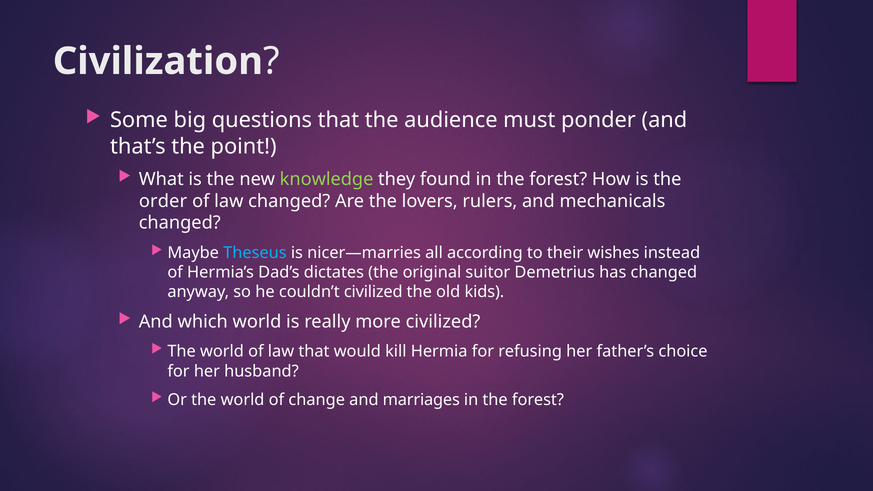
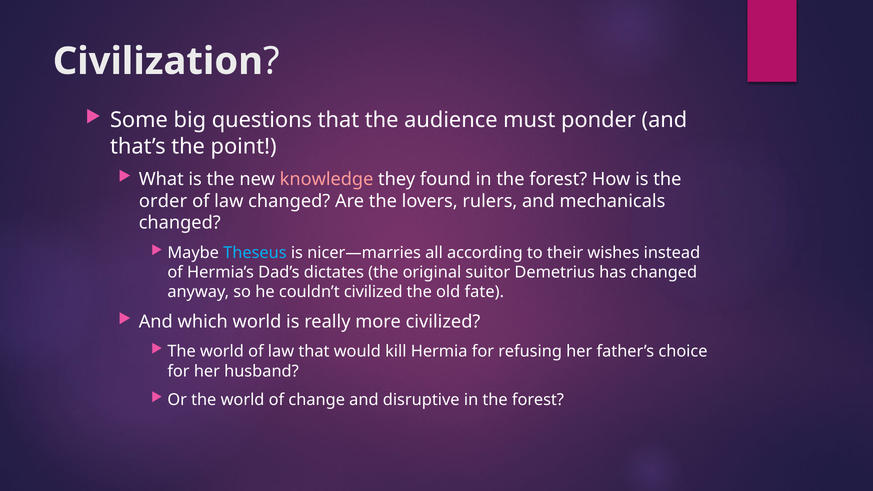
knowledge colour: light green -> pink (327, 179)
kids: kids -> fate (484, 292)
marriages: marriages -> disruptive (421, 400)
